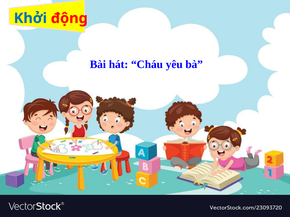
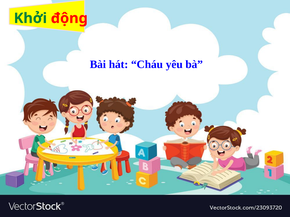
Khởi colour: blue -> green (30, 18)
